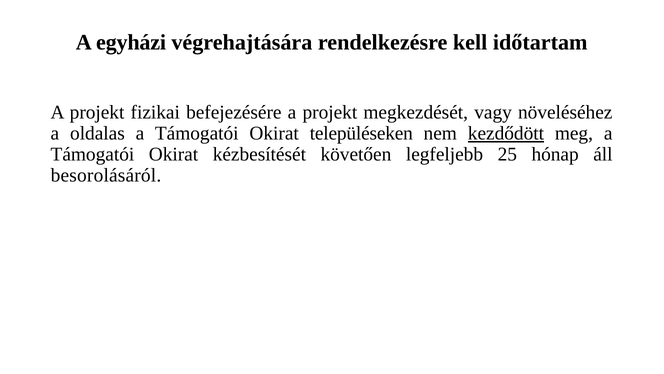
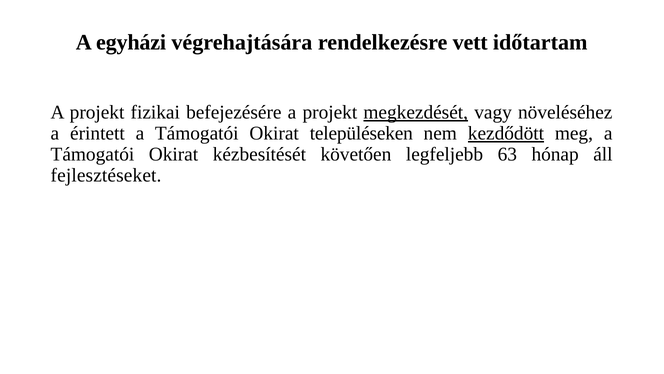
kell: kell -> vett (470, 43)
megkezdését underline: none -> present (416, 112)
oldalas: oldalas -> érintett (97, 133)
25: 25 -> 63 (507, 154)
besorolásáról: besorolásáról -> fejlesztéseket (106, 175)
